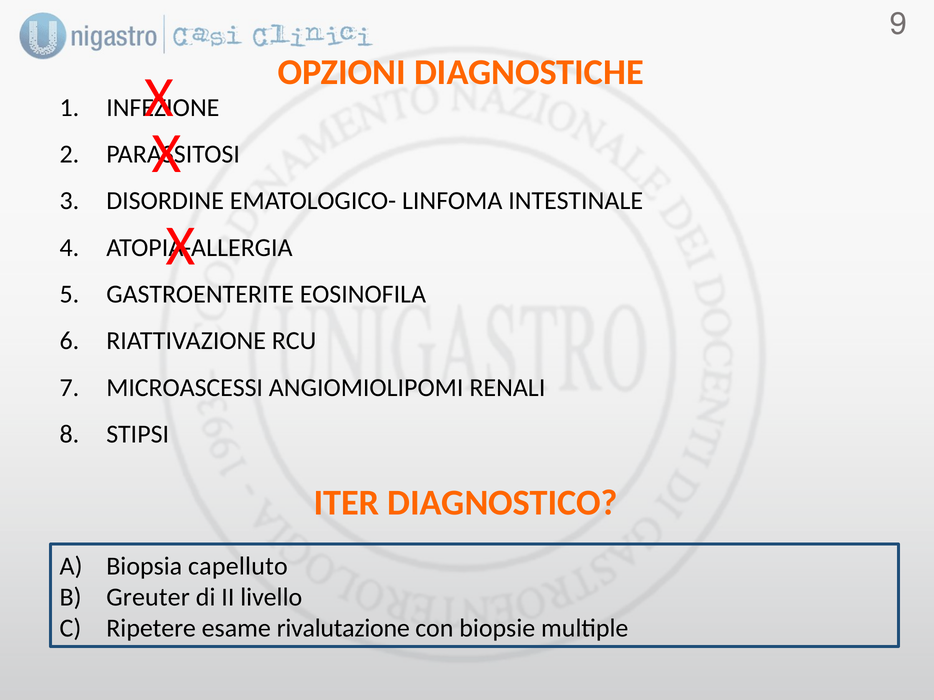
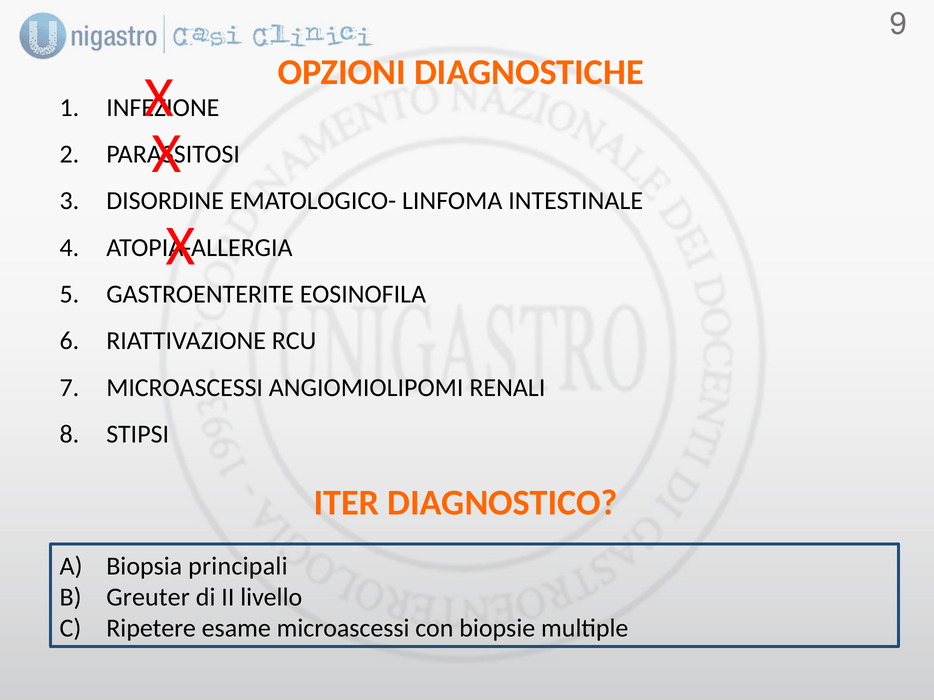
capelluto: capelluto -> principali (238, 566)
esame rivalutazione: rivalutazione -> microascessi (343, 629)
